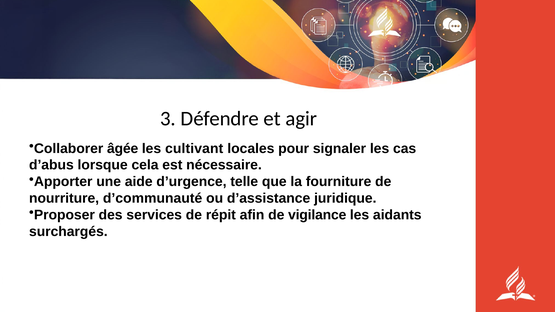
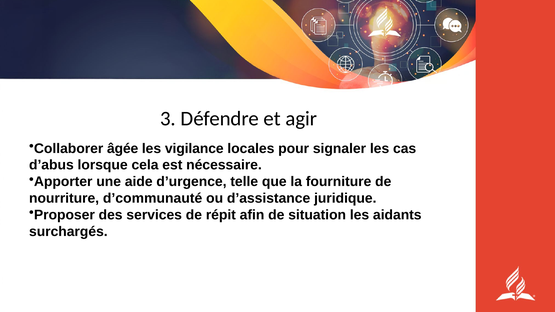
cultivant: cultivant -> vigilance (194, 149)
vigilance: vigilance -> situation (317, 215)
